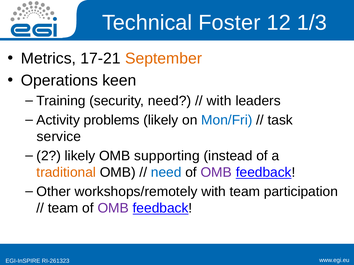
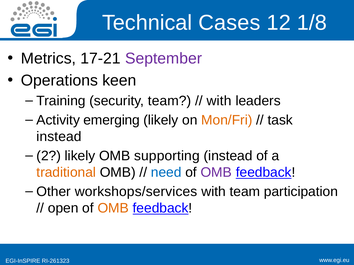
Foster: Foster -> Cases (229, 23)
1/3: 1/3 -> 1/8 (312, 23)
September colour: orange -> purple (164, 59)
security need: need -> team (170, 101)
problems: problems -> emerging (112, 120)
Mon/Fri colour: blue -> orange (227, 120)
service: service -> instead (59, 137)
workshops/remotely: workshops/remotely -> workshops/services (136, 192)
team: team -> open (63, 208)
OMB colour: purple -> orange (113, 208)
